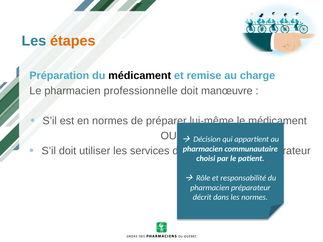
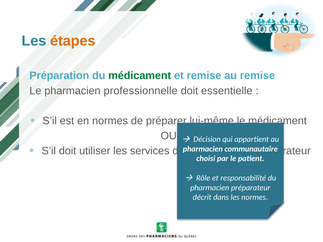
médicament colour: black -> green (140, 76)
au charge: charge -> remise (257, 76)
manœuvre: manœuvre -> essentielle (227, 91)
